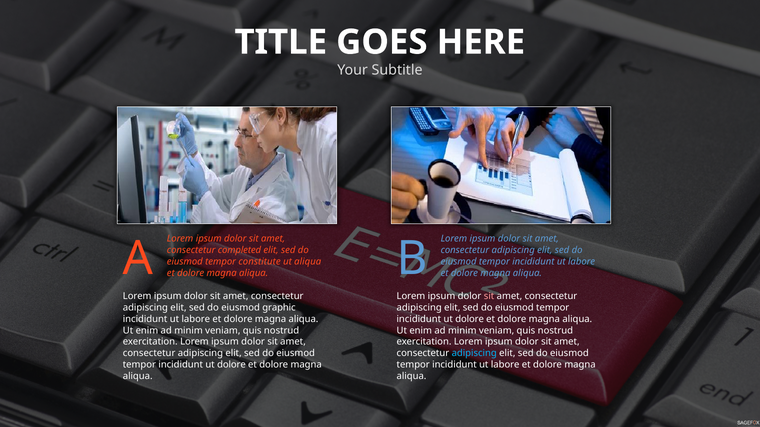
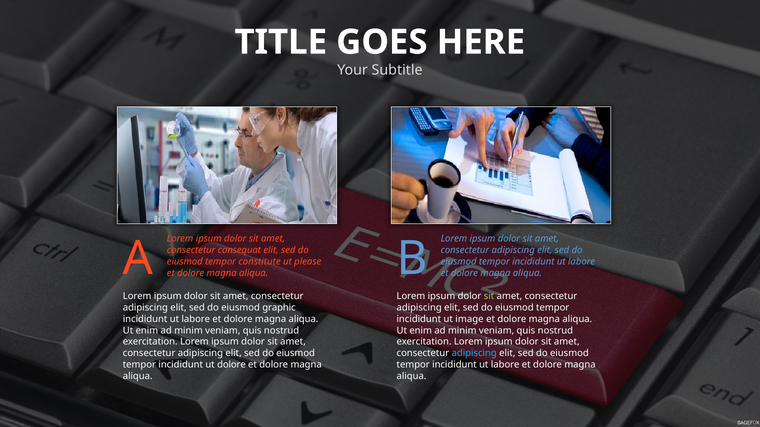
completed: completed -> consequat (239, 250)
ut aliqua: aliqua -> please (308, 262)
sit colour: pink -> light green (489, 297)
dolore: dolore -> image (469, 319)
